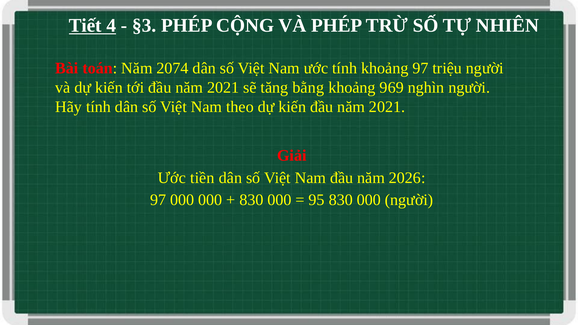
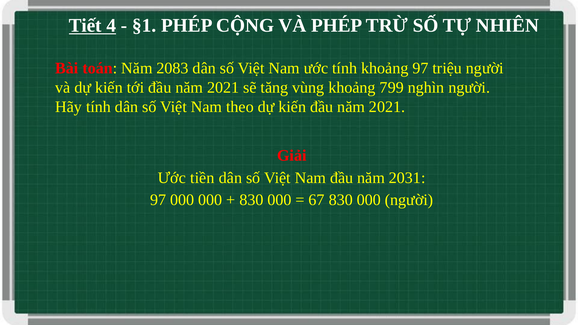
§3: §3 -> §1 (144, 25)
2074: 2074 -> 2083 (173, 68)
bằng: bằng -> vùng (308, 88)
969: 969 -> 799 (392, 88)
2026: 2026 -> 2031 (407, 178)
95: 95 -> 67 (317, 200)
